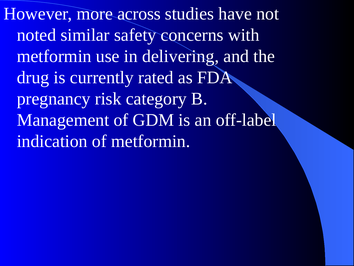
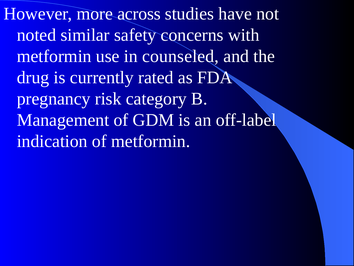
delivering: delivering -> counseled (180, 56)
